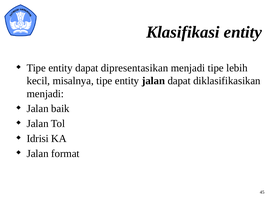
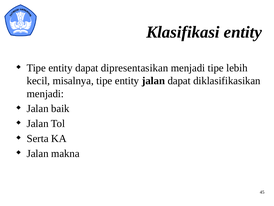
Idrisi: Idrisi -> Serta (38, 138)
format: format -> makna (65, 153)
